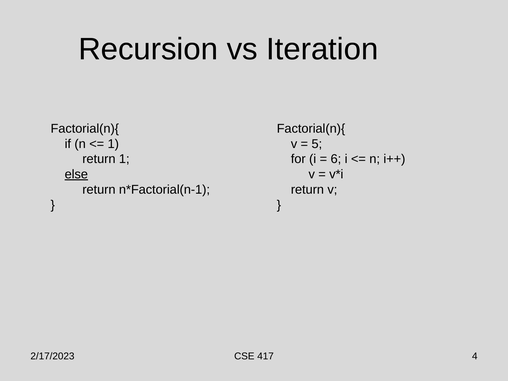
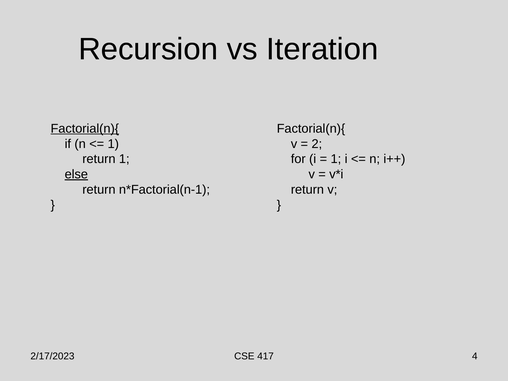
Factorial(n){ underline: none -> present (85, 129)
5: 5 -> 2 (317, 144)
6: 6 -> 1 (336, 159)
